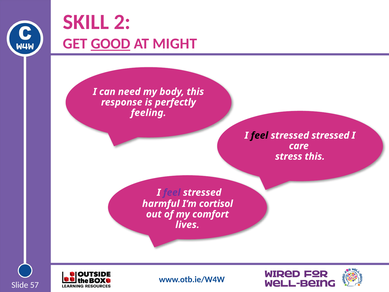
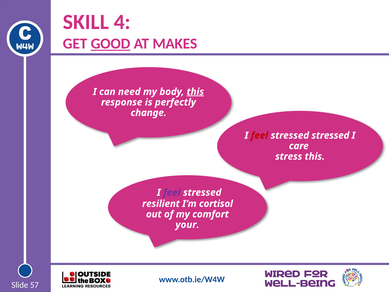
2: 2 -> 4 (122, 22)
MIGHT: MIGHT -> MAKES (175, 44)
this underline: none -> present (195, 92)
feeling: feeling -> change (149, 113)
feel colour: black -> red (260, 135)
harmful: harmful -> resilient (161, 204)
lives: lives -> your (187, 225)
